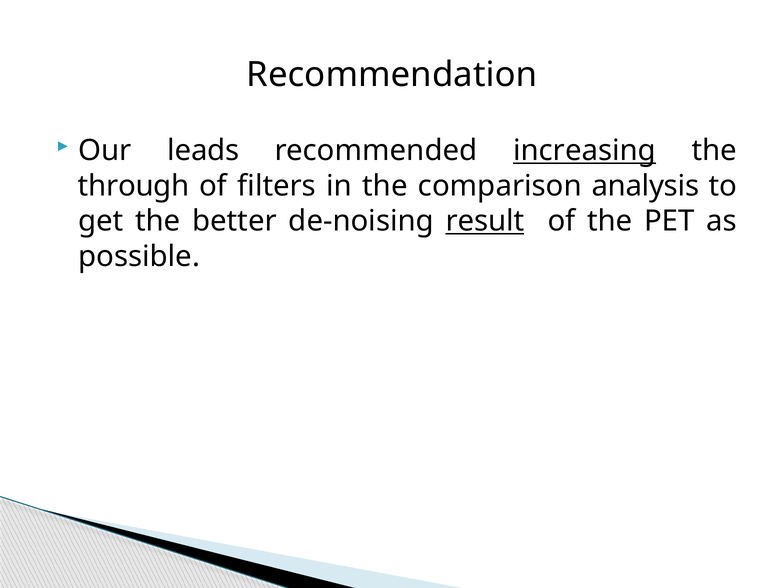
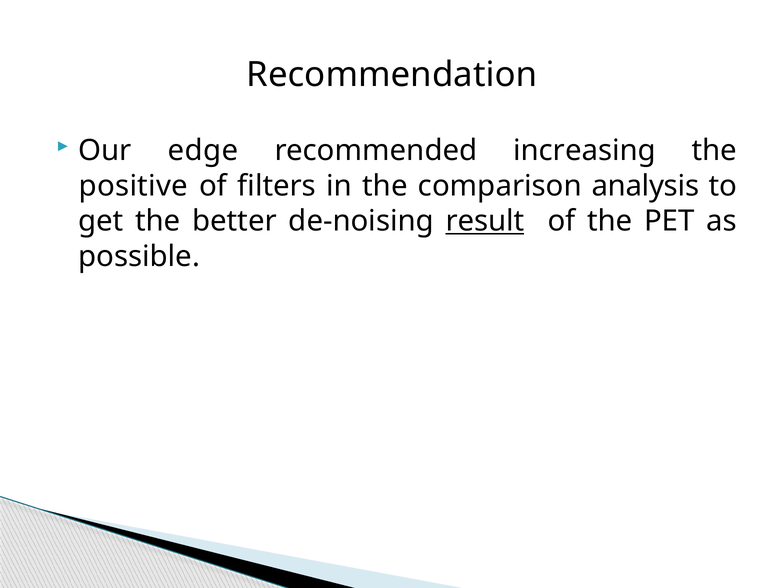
leads: leads -> edge (203, 151)
increasing underline: present -> none (585, 151)
through: through -> positive (133, 186)
